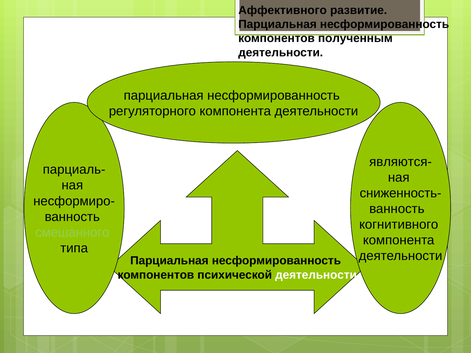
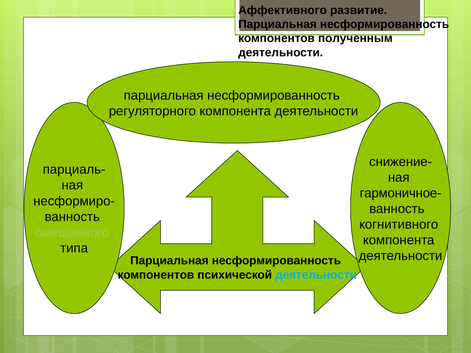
являются-: являются- -> снижение- (401, 162)
сниженность-: сниженность- -> гармоничное- (401, 193)
деятельности colour: white -> light blue (316, 275)
